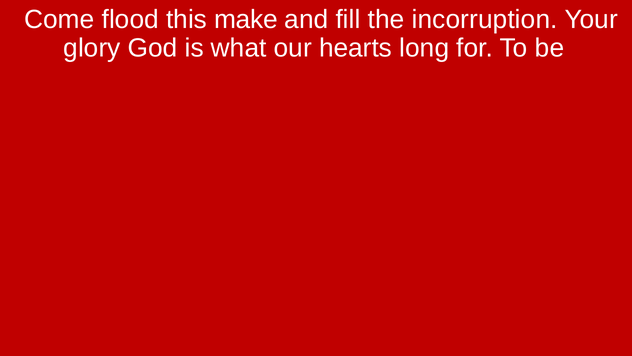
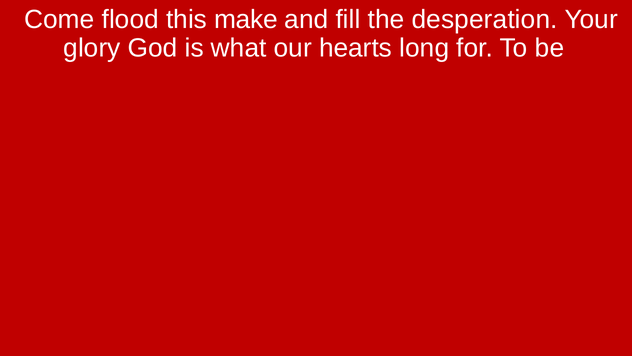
incorruption: incorruption -> desperation (485, 20)
